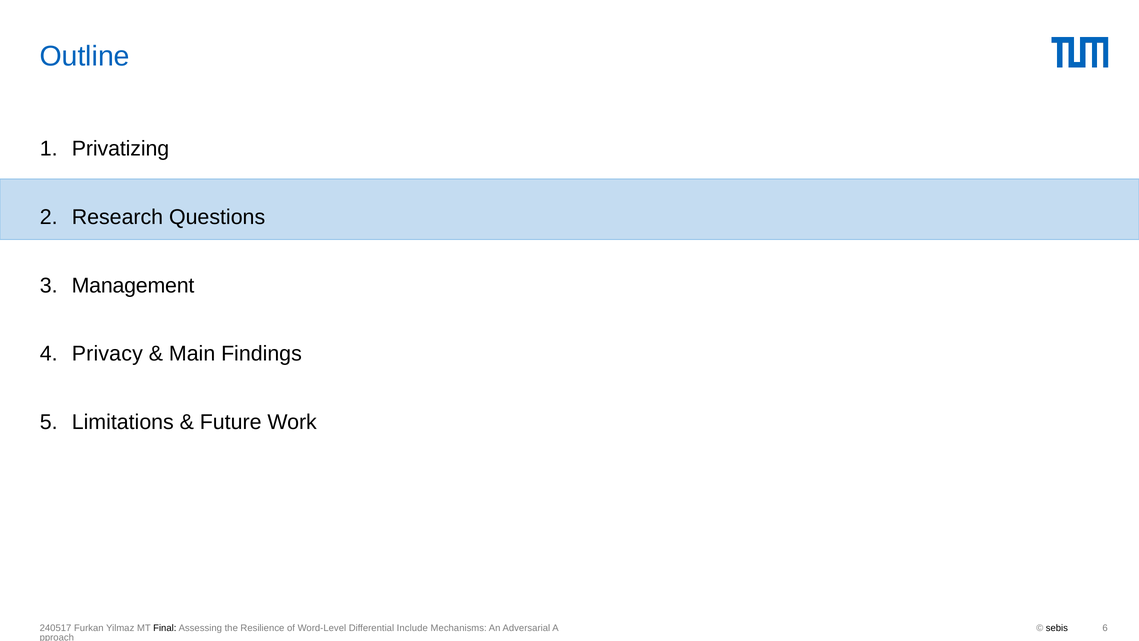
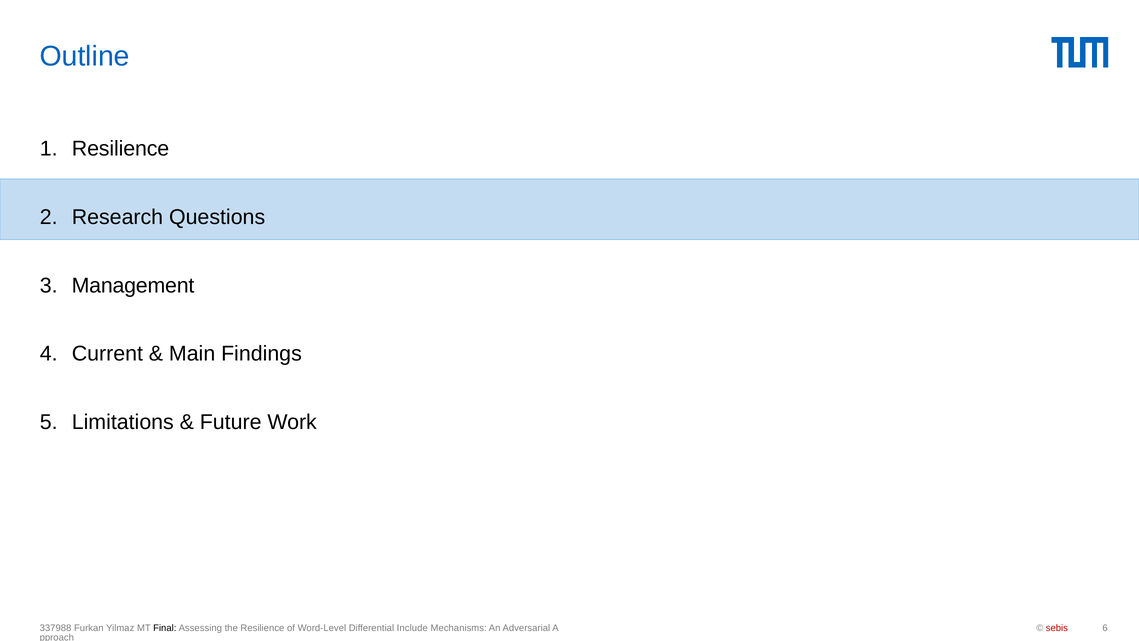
Privatizing: Privatizing -> Resilience (121, 149)
Privacy: Privacy -> Current (107, 354)
240517: 240517 -> 337988 (55, 628)
sebis colour: black -> red (1057, 628)
